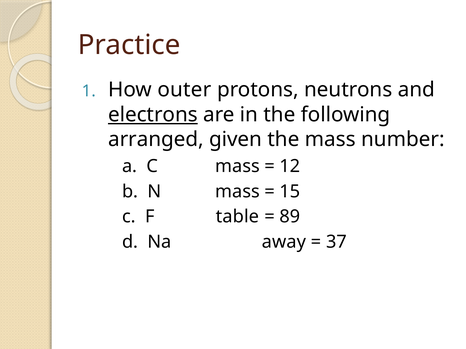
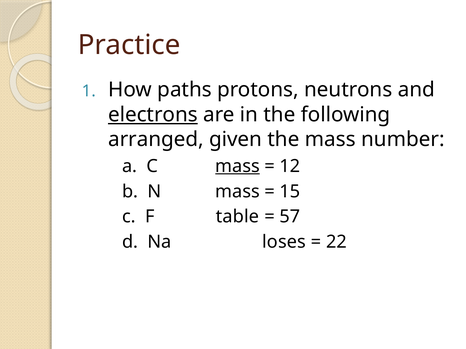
outer: outer -> paths (185, 90)
mass underline: none -> present (238, 166)
89: 89 -> 57 (290, 217)
away: away -> loses (284, 242)
37: 37 -> 22 (336, 242)
